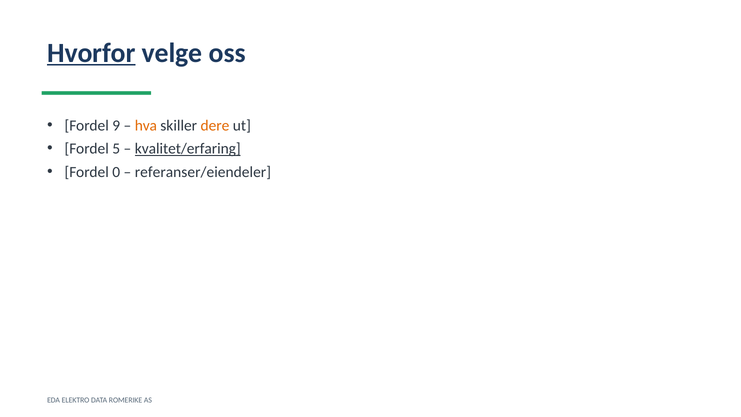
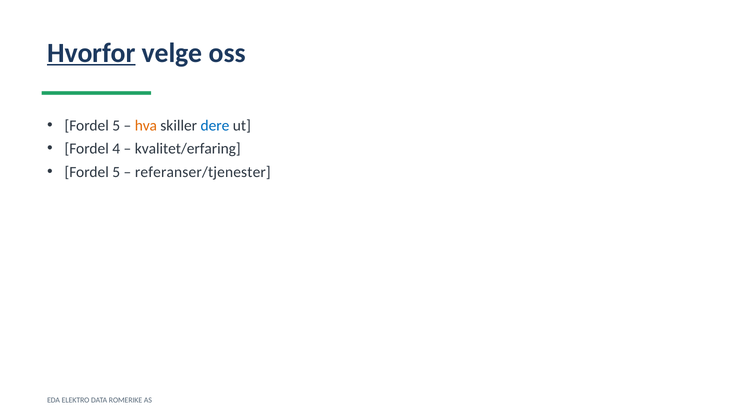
9: 9 -> 5 (116, 126)
dere colour: orange -> blue (215, 126)
5: 5 -> 4 (116, 149)
kvalitet/erfaring underline: present -> none (188, 149)
0: 0 -> 5 (116, 172)
referanser/eiendeler: referanser/eiendeler -> referanser/tjenester (203, 172)
